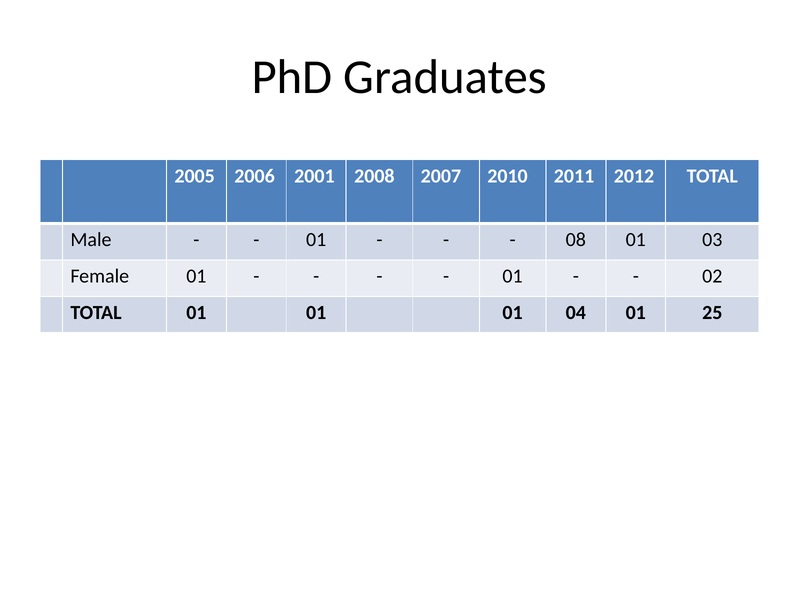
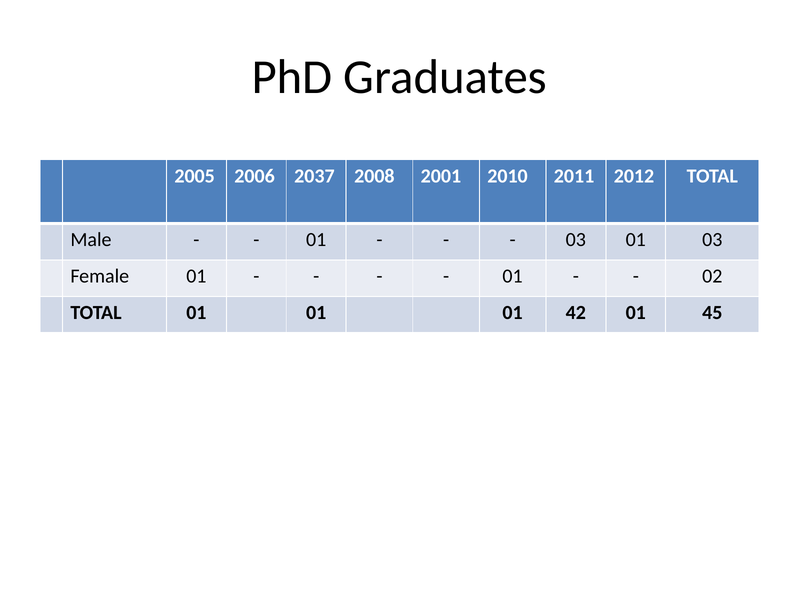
2001: 2001 -> 2037 (314, 176)
2007: 2007 -> 2001 (441, 176)
08: 08 -> 03 (576, 240)
04: 04 -> 42 (576, 313)
25: 25 -> 45 (712, 313)
